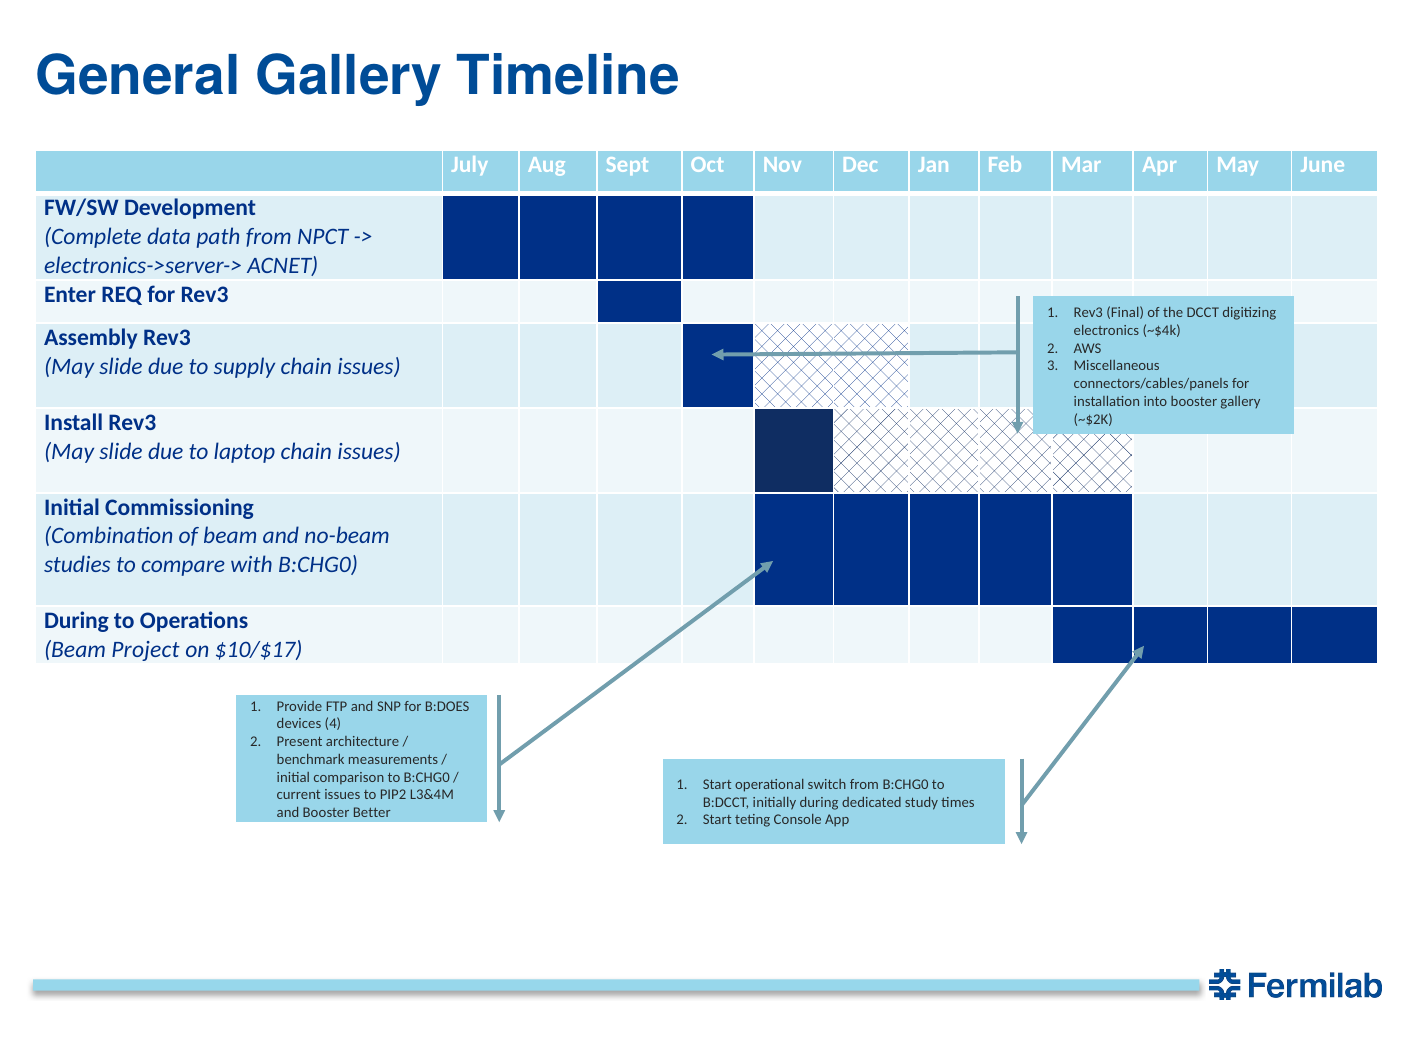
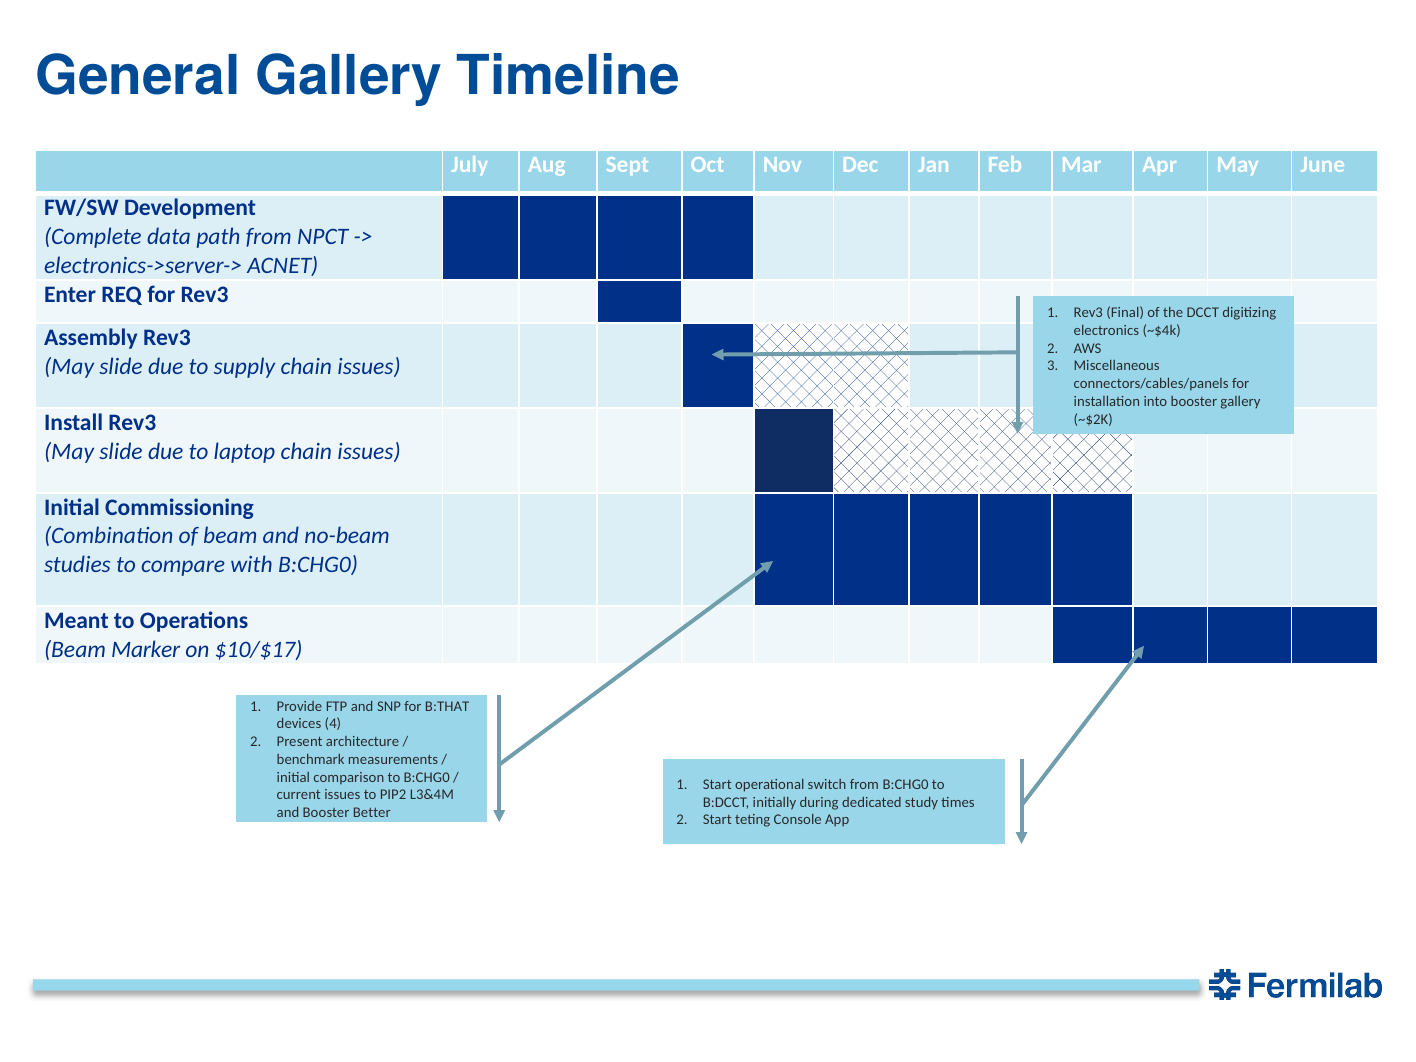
During: During -> Meant (76, 621)
Project: Project -> Marker (146, 649)
B:DOES: B:DOES -> B:THAT (447, 706)
